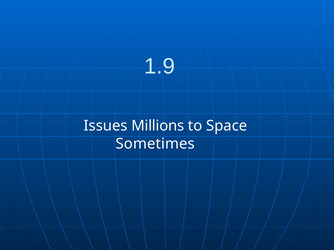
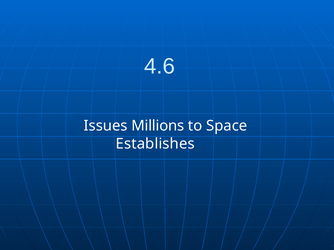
1.9: 1.9 -> 4.6 (159, 67)
Sometimes: Sometimes -> Establishes (155, 144)
